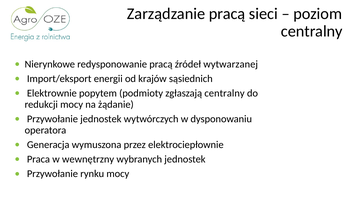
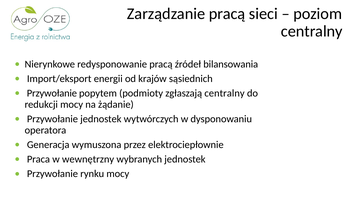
wytwarzanej: wytwarzanej -> bilansowania (231, 64)
Elektrownie: Elektrownie -> Przywołanie (52, 93)
